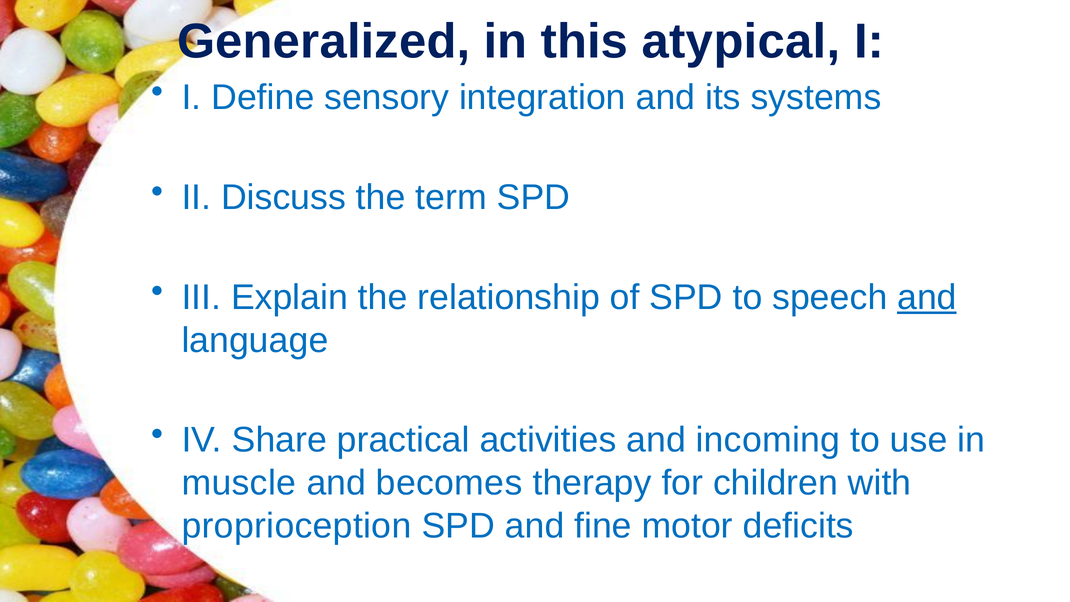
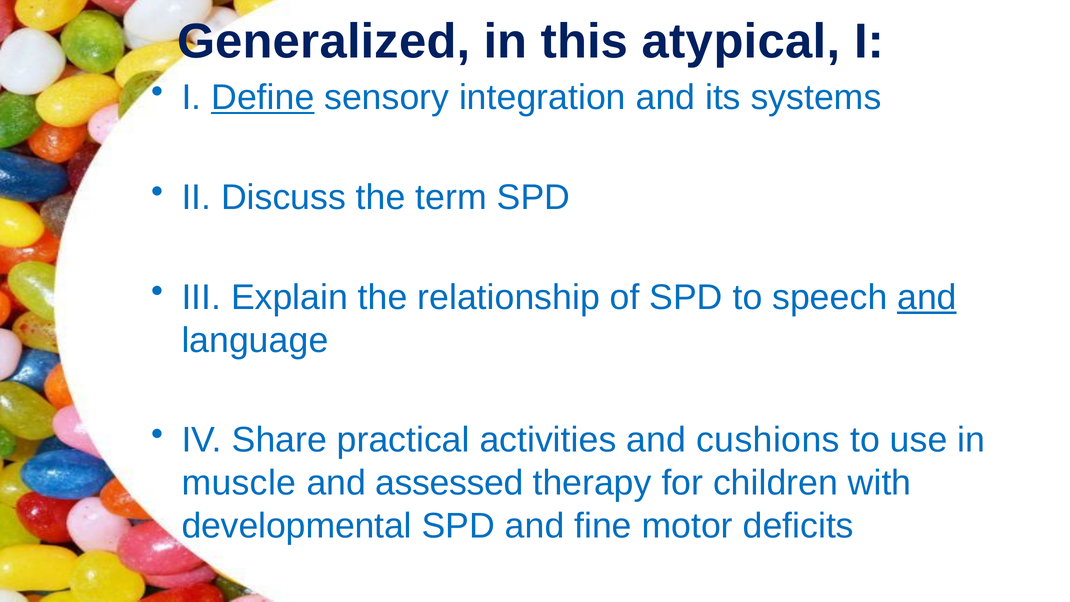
Define underline: none -> present (263, 98)
incoming: incoming -> cushions (768, 440)
becomes: becomes -> assessed (449, 483)
proprioception: proprioception -> developmental (297, 526)
